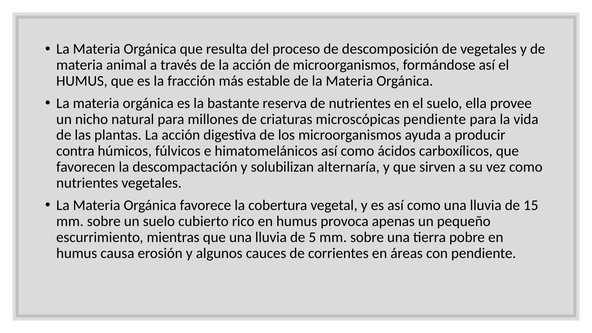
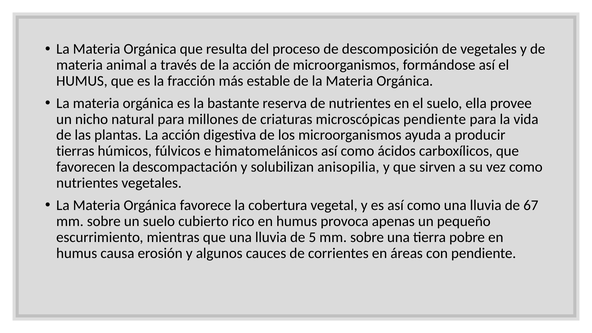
contra: contra -> tierras (75, 151)
alternaría: alternaría -> anisopilia (348, 167)
15: 15 -> 67 (531, 205)
